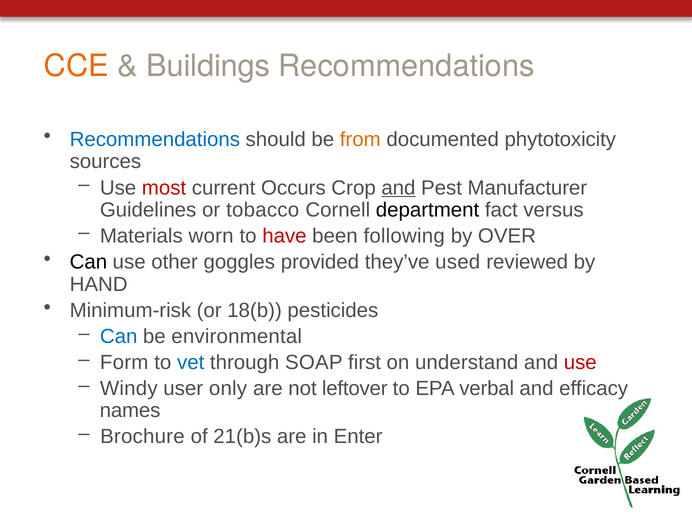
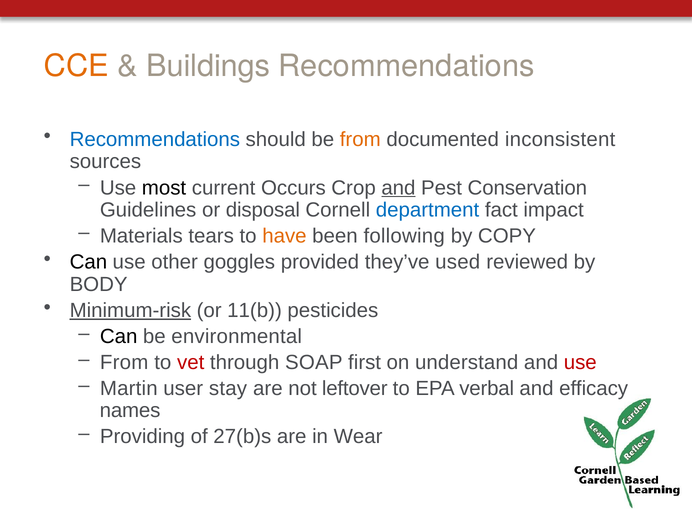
phytotoxicity: phytotoxicity -> inconsistent (560, 139)
most colour: red -> black (164, 188)
Manufacturer: Manufacturer -> Conservation (527, 188)
tobacco: tobacco -> disposal (263, 210)
department colour: black -> blue (428, 210)
versus: versus -> impact (554, 210)
worn: worn -> tears (211, 236)
have colour: red -> orange (284, 236)
OVER: OVER -> COPY (507, 236)
HAND: HAND -> BODY (99, 284)
Minimum-risk underline: none -> present (130, 311)
18(b: 18(b -> 11(b (255, 311)
Can colour: blue -> black (119, 337)
Form: Form -> From (124, 363)
vet colour: blue -> red (191, 363)
Windy: Windy -> Martin (129, 389)
only: only -> stay (228, 389)
Brochure: Brochure -> Providing (143, 437)
21(b)s: 21(b)s -> 27(b)s (242, 437)
Enter: Enter -> Wear (358, 437)
